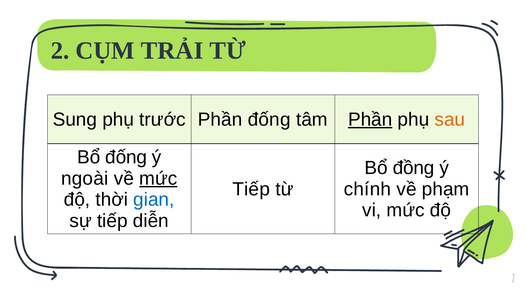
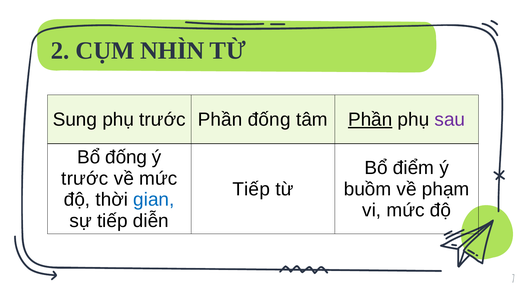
TRẢI: TRẢI -> NHÌN (172, 51)
sau colour: orange -> purple (450, 120)
đồng: đồng -> điểm (413, 168)
ngoài: ngoài -> trước (85, 178)
mức underline: present -> none (158, 178)
chính: chính -> buồm (368, 189)
